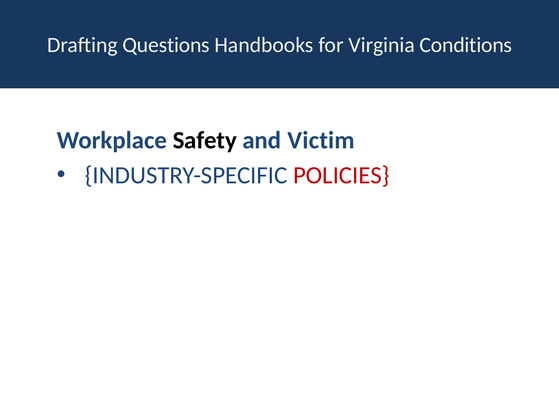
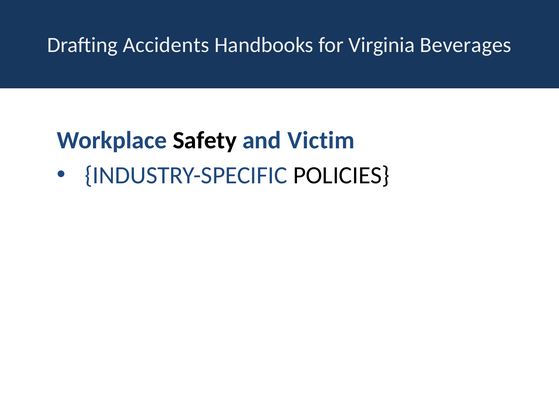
Questions: Questions -> Accidents (166, 45)
Conditions: Conditions -> Beverages (466, 45)
POLICIES colour: red -> black (341, 175)
